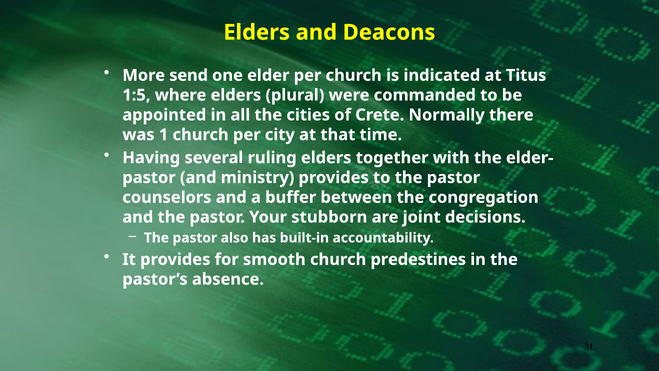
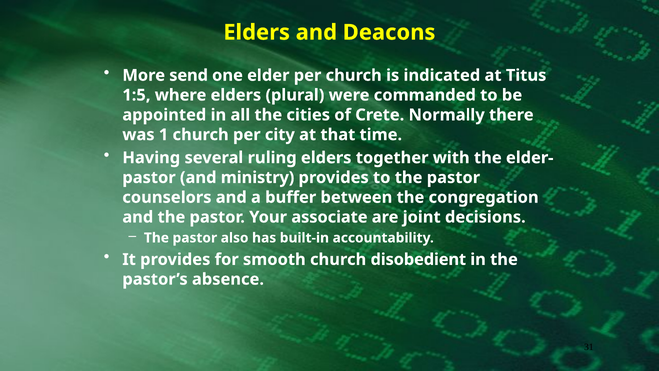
stubborn: stubborn -> associate (329, 217)
predestines: predestines -> disobedient (418, 259)
